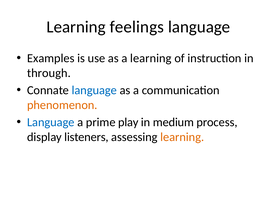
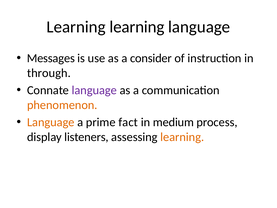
Learning feelings: feelings -> learning (137, 27)
Examples: Examples -> Messages (51, 58)
a learning: learning -> consider (151, 58)
language colour: blue -> purple (94, 90)
Language colour: blue -> orange (51, 122)
play: play -> fact (128, 122)
